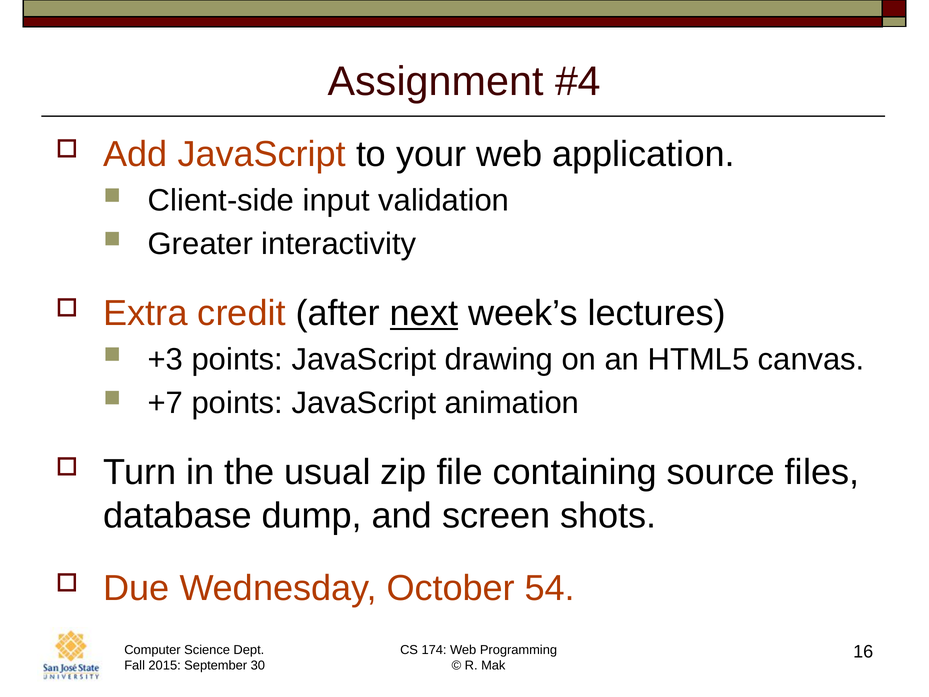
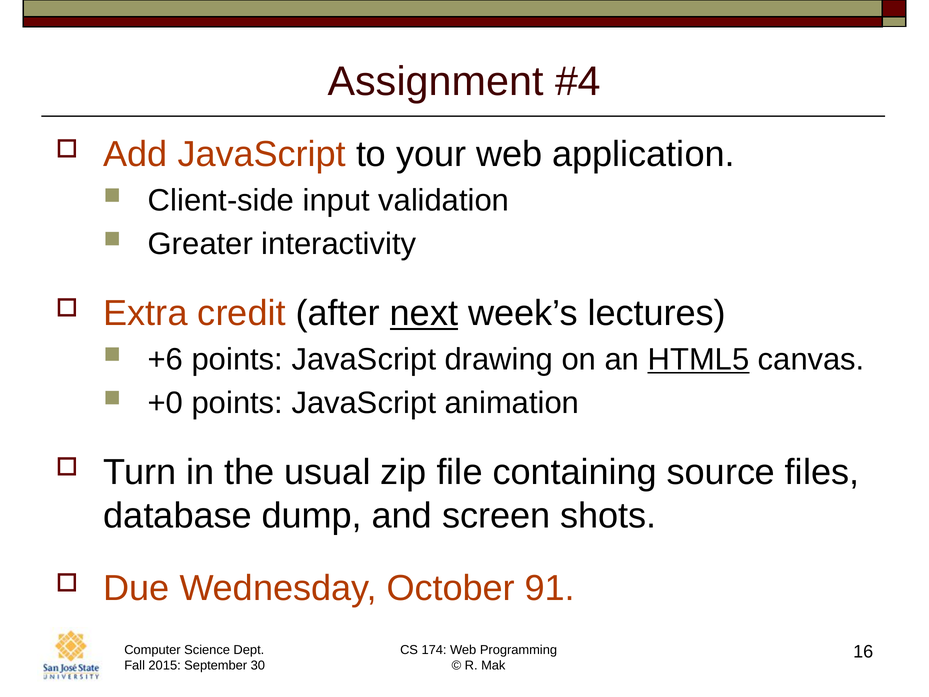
+3: +3 -> +6 (166, 359)
HTML5 underline: none -> present (699, 359)
+7: +7 -> +0 (166, 403)
54: 54 -> 91 (550, 588)
